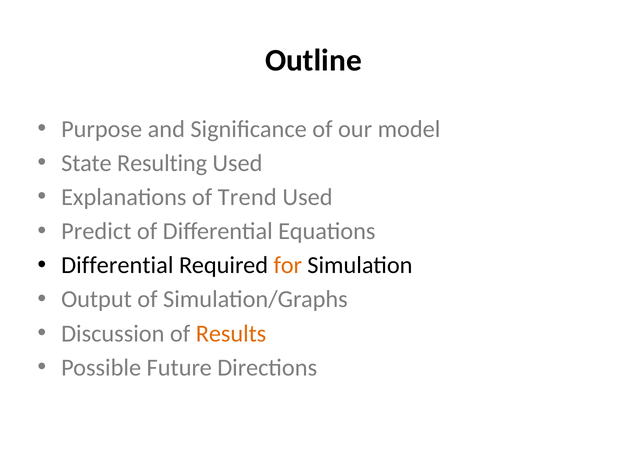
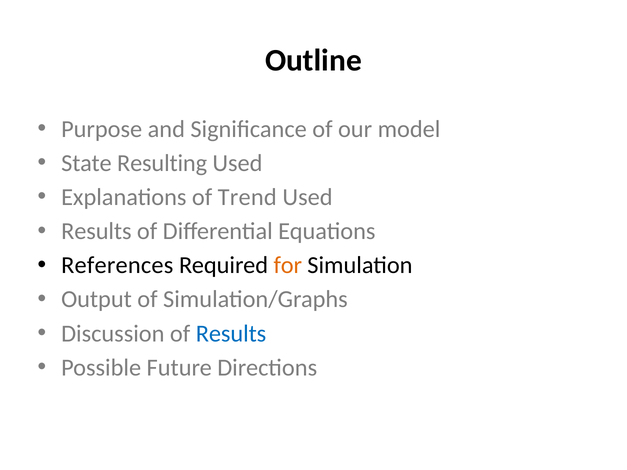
Predict: Predict -> Results (96, 231)
Differential: Differential -> References (117, 266)
Results colour: orange -> blue (231, 334)
